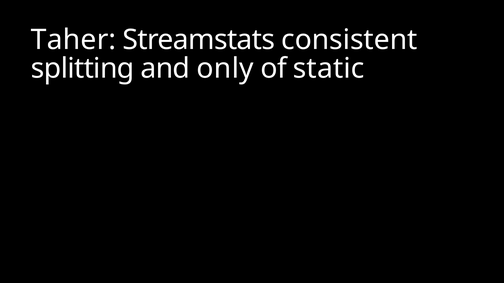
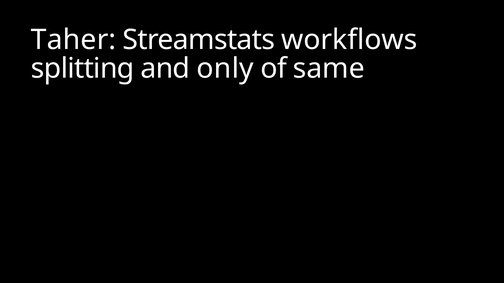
consistent: consistent -> workflows (349, 40)
static: static -> same (329, 69)
